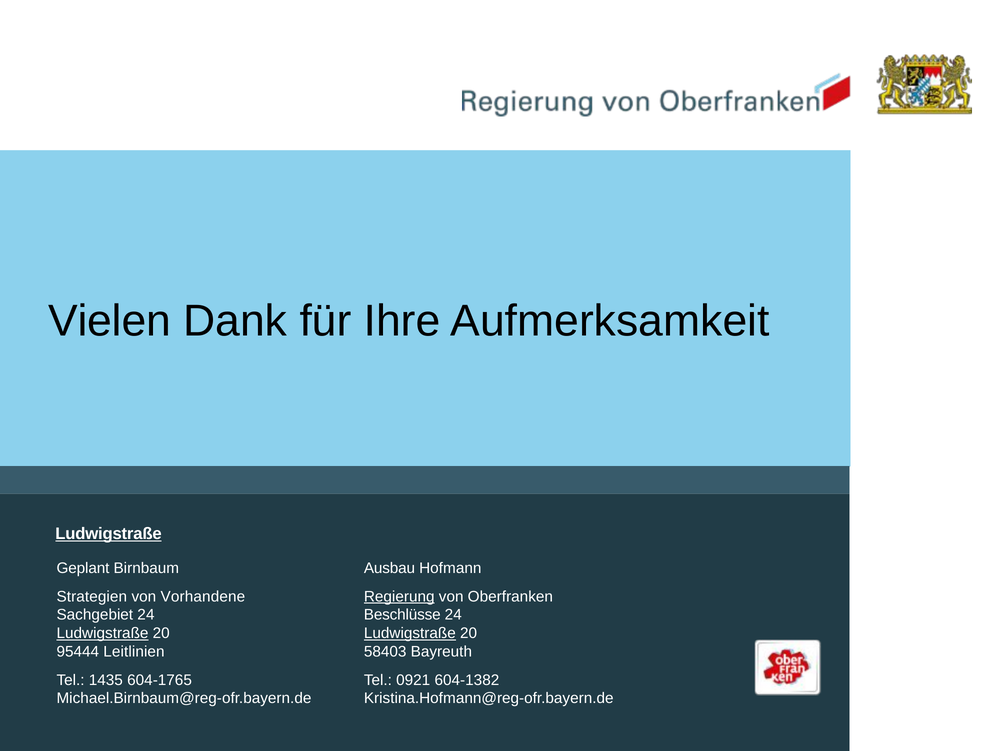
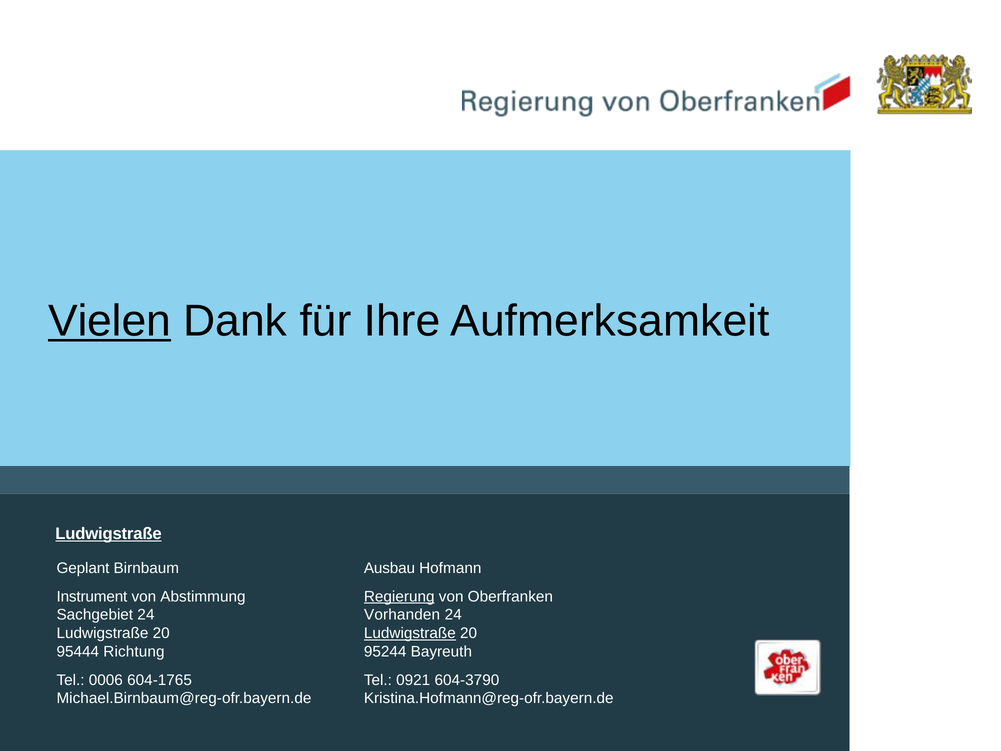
Vielen underline: none -> present (110, 321)
Strategien: Strategien -> Instrument (92, 596)
Vorhandene: Vorhandene -> Abstimmung (203, 596)
Beschlüsse: Beschlüsse -> Vorhanden (402, 615)
Ludwigstraße underline: present -> none (103, 633)
Leitlinien: Leitlinien -> Richtung (134, 651)
58403: 58403 -> 95244 (385, 651)
1435: 1435 -> 0006 (106, 680)
604-1382: 604-1382 -> 604-3790 (467, 680)
